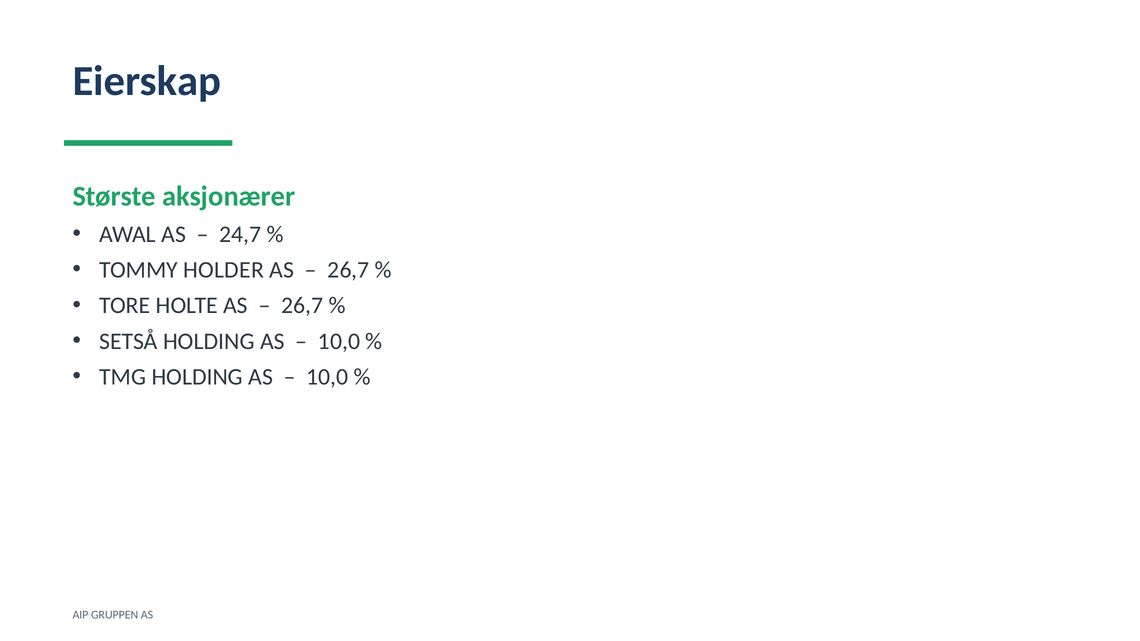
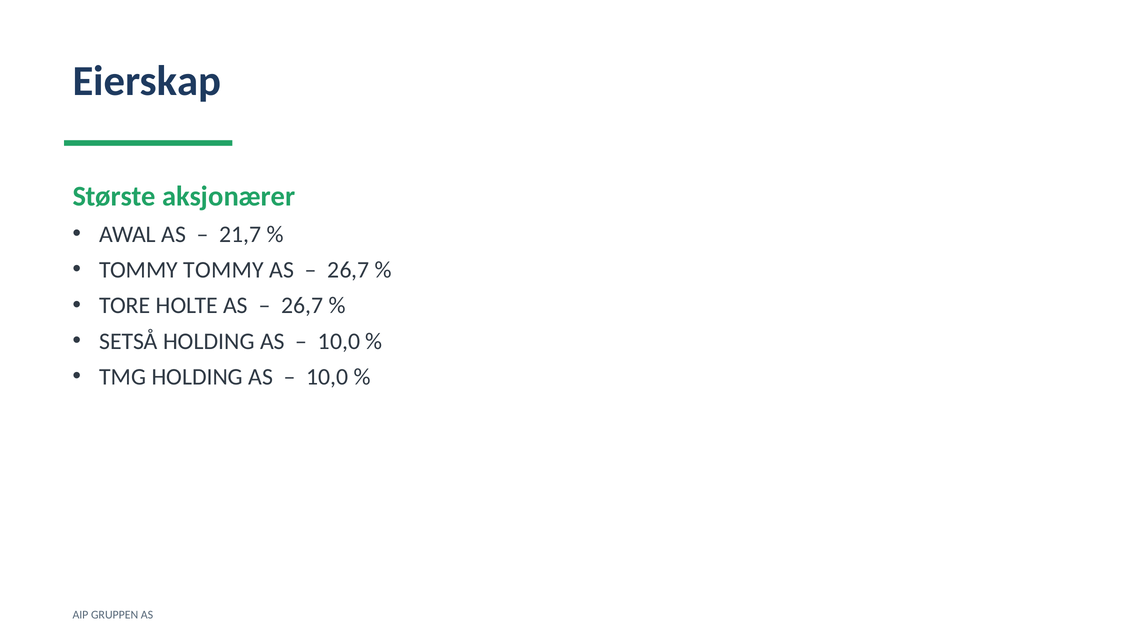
24,7: 24,7 -> 21,7 (240, 234)
TOMMY HOLDER: HOLDER -> TOMMY (224, 270)
